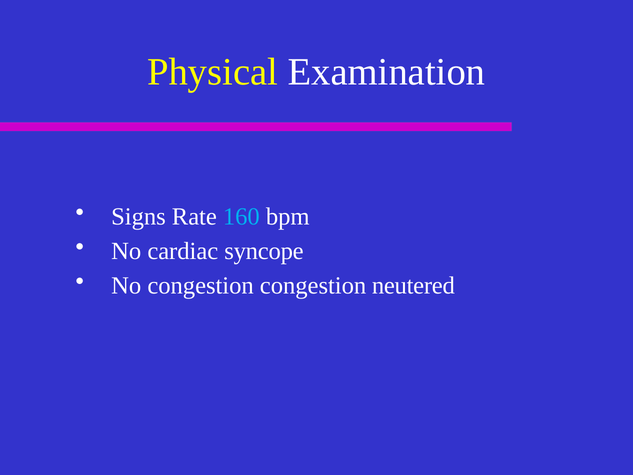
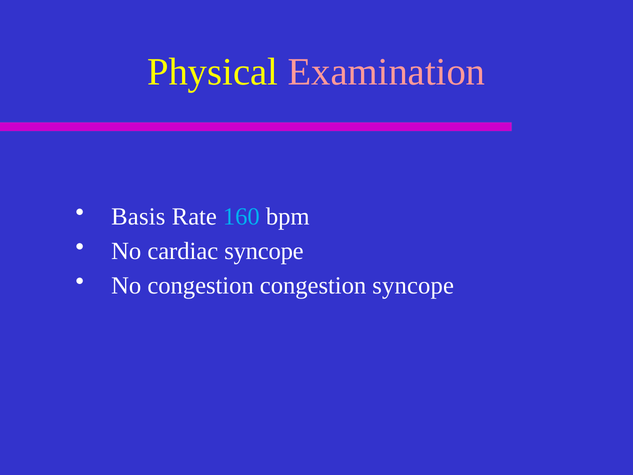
Examination colour: white -> pink (387, 72)
Signs: Signs -> Basis (138, 217)
congestion neutered: neutered -> syncope (413, 286)
